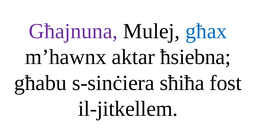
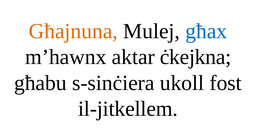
Għajnuna colour: purple -> orange (73, 31)
ħsiebna: ħsiebna -> ċkejkna (196, 57)
sħiħa: sħiħa -> ukoll (182, 83)
